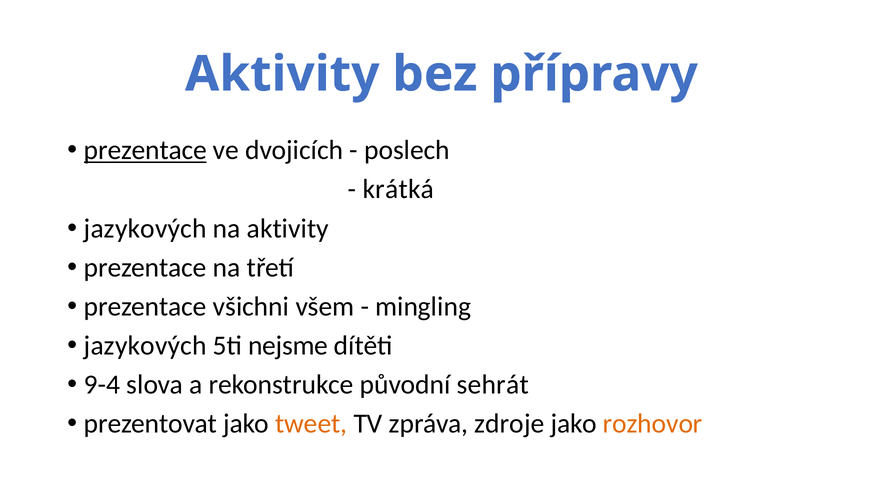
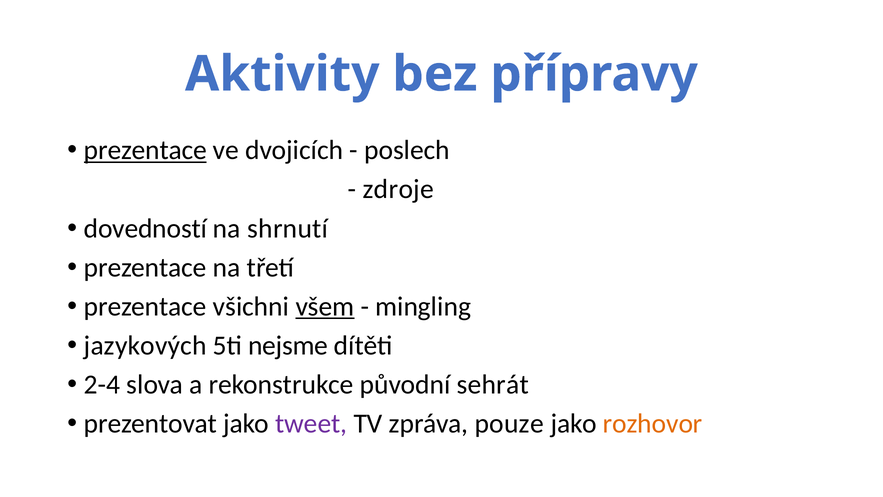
krátká: krátká -> zdroje (398, 189)
jazykových: jazykových -> dovedností (145, 228)
na aktivity: aktivity -> shrnutí (288, 228)
všem underline: none -> present (325, 306)
9-4: 9-4 -> 2-4 (102, 384)
tweet colour: orange -> purple (311, 423)
zdroje: zdroje -> pouze (509, 423)
